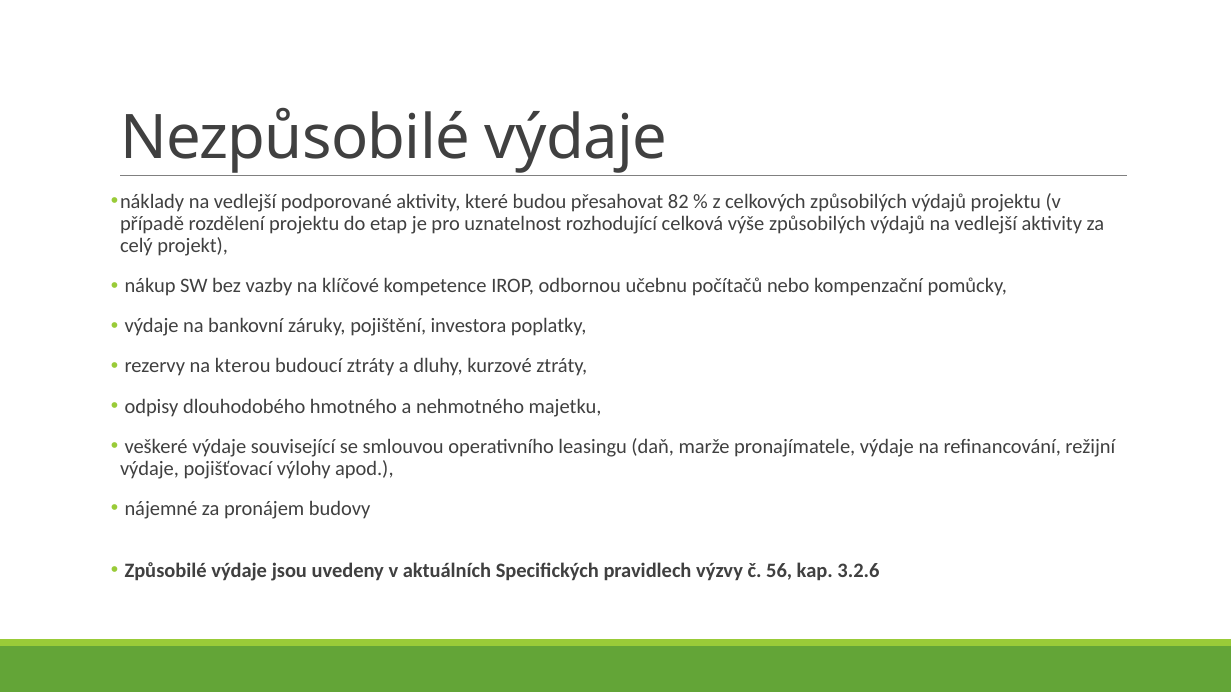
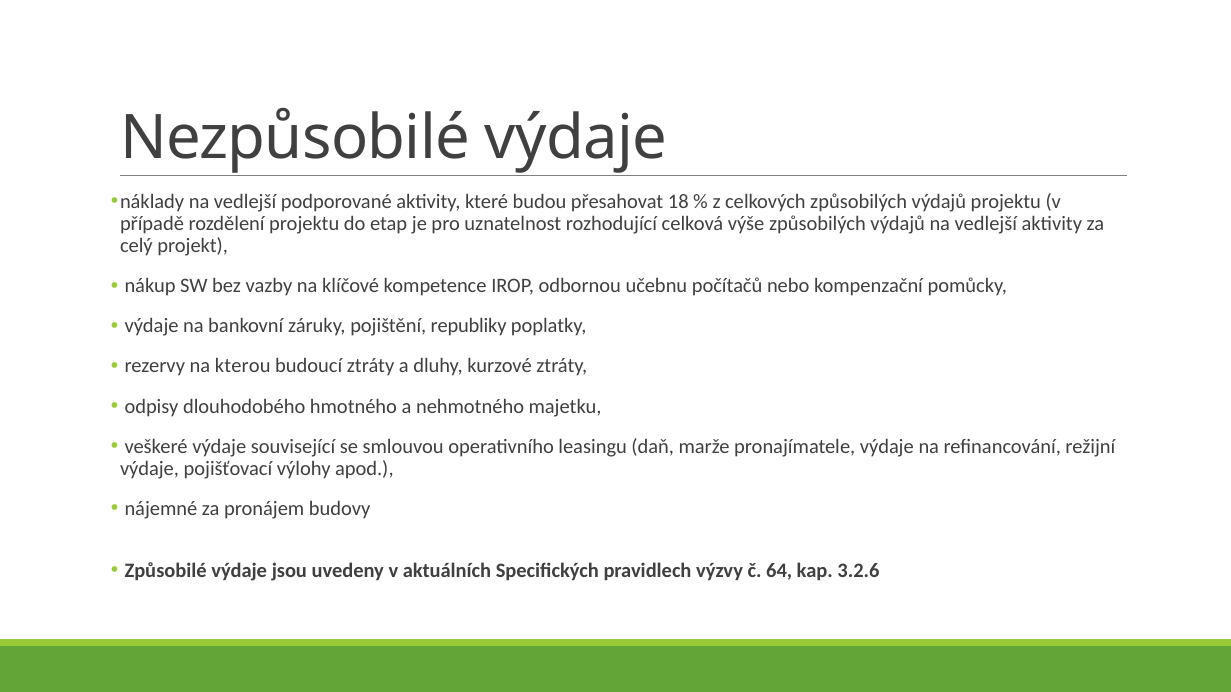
82: 82 -> 18 (678, 202)
investora: investora -> republiky (469, 326)
56: 56 -> 64 (779, 571)
